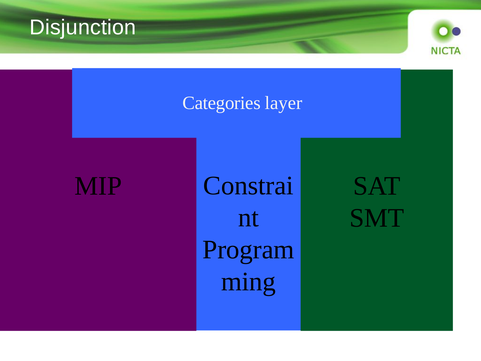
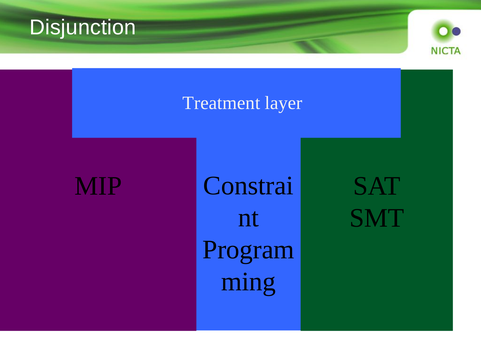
Categories: Categories -> Treatment (221, 103)
